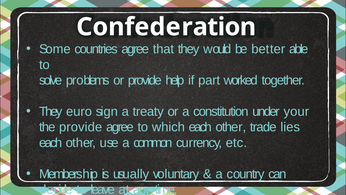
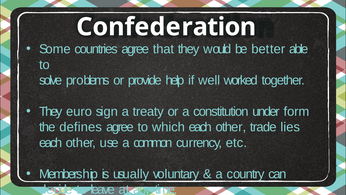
part: part -> well (209, 80)
your: your -> form (296, 111)
the provide: provide -> defines (81, 127)
